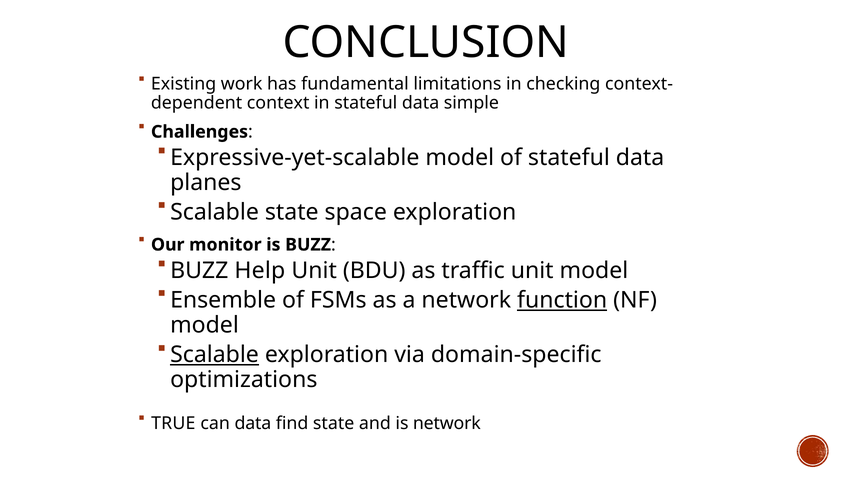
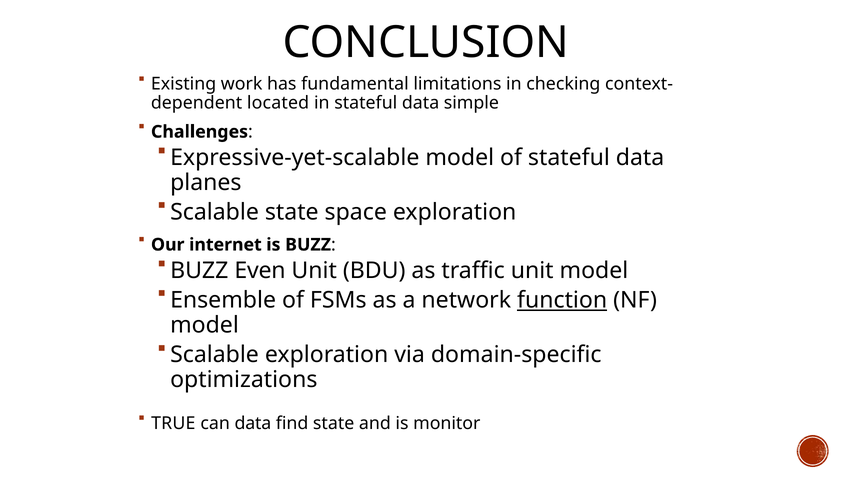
context: context -> located (278, 103)
monitor: monitor -> internet (225, 245)
Help: Help -> Even (260, 271)
Scalable underline: present -> none (215, 355)
is network: network -> monitor (447, 424)
